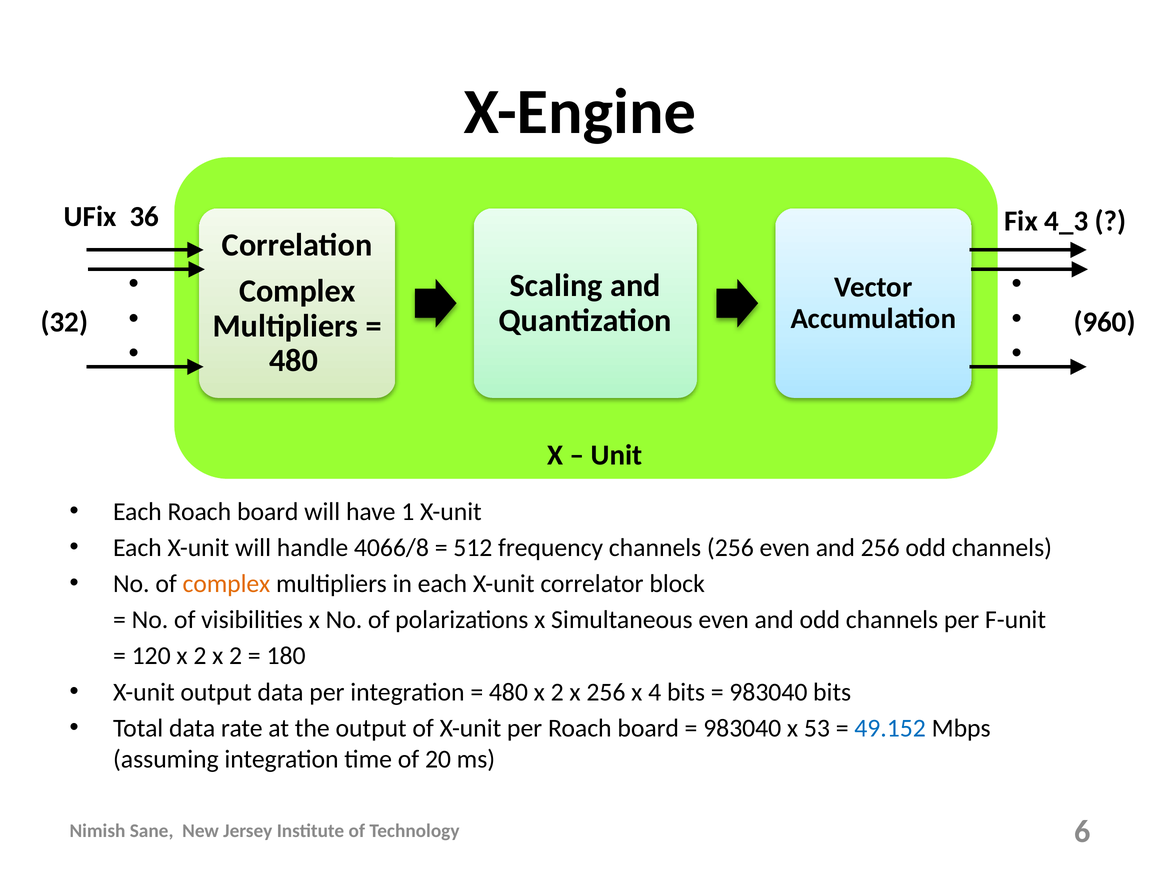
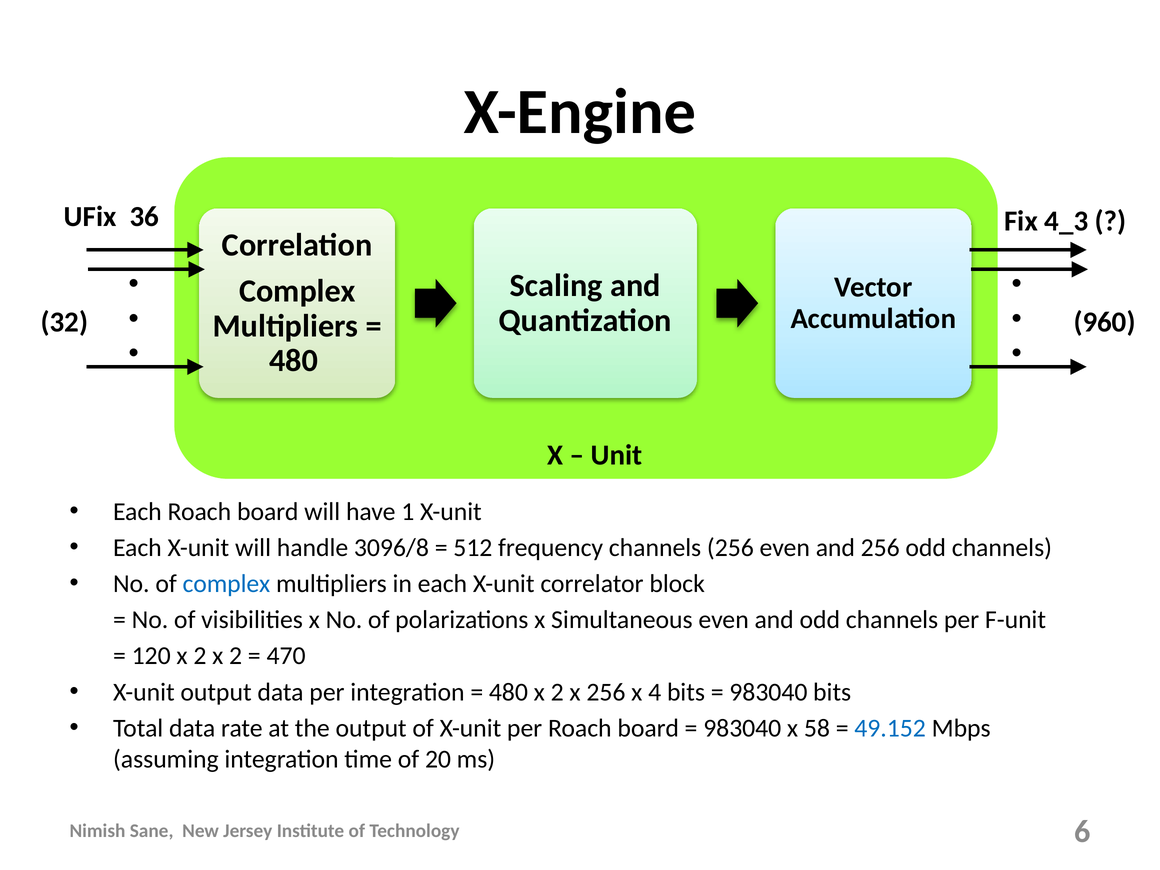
4066/8: 4066/8 -> 3096/8 (391, 548)
complex colour: orange -> blue (226, 584)
180: 180 -> 470 (286, 656)
53: 53 -> 58 (817, 728)
